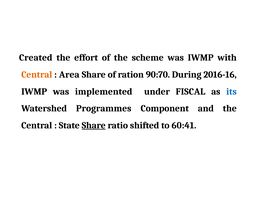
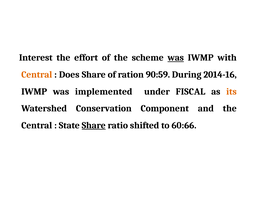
Created: Created -> Interest (36, 58)
was underline: none -> present (176, 58)
Area: Area -> Does (69, 74)
90:70: 90:70 -> 90:59 (158, 74)
2016-16: 2016-16 -> 2014-16 (220, 74)
its colour: blue -> orange (231, 91)
Programmes: Programmes -> Conservation (104, 108)
60:41: 60:41 -> 60:66 (184, 125)
